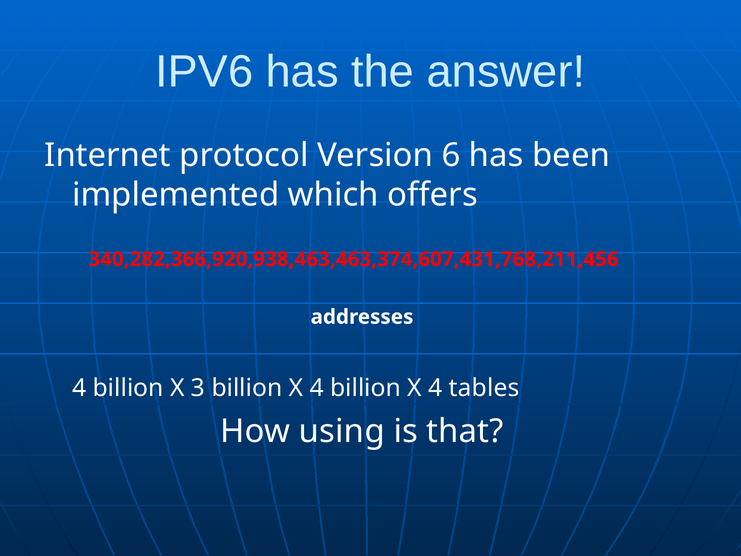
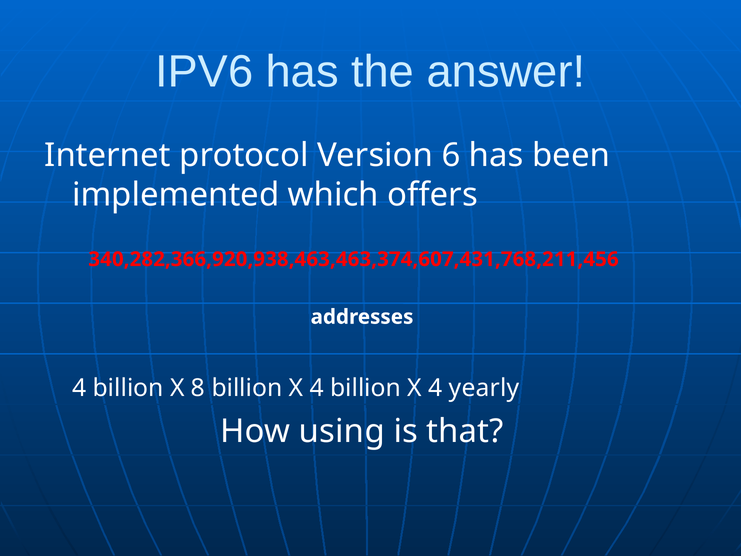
3: 3 -> 8 (198, 388)
tables: tables -> yearly (484, 388)
